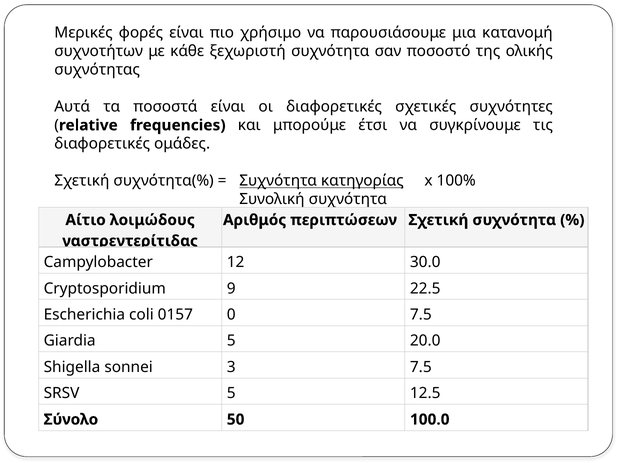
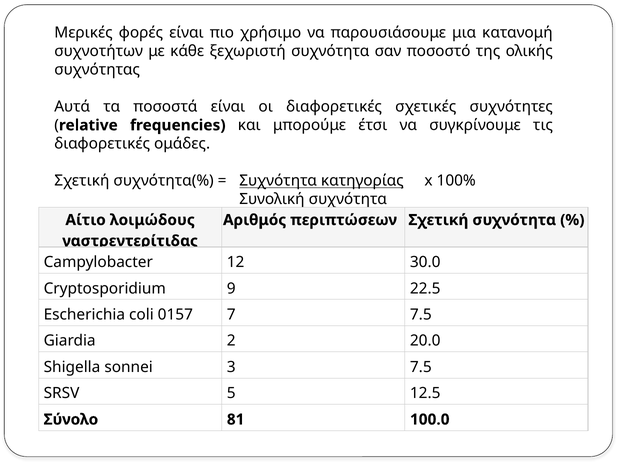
0: 0 -> 7 (231, 314)
Giardia 5: 5 -> 2 (231, 341)
50: 50 -> 81 (236, 419)
